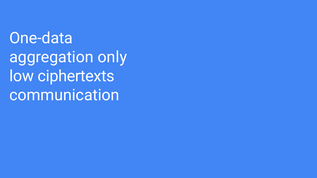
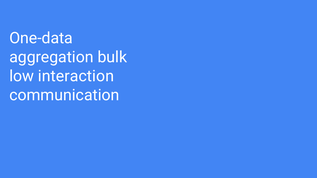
only: only -> bulk (112, 57)
ciphertexts: ciphertexts -> interaction (76, 76)
